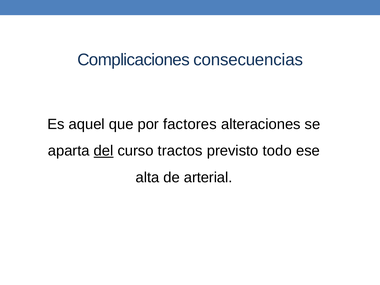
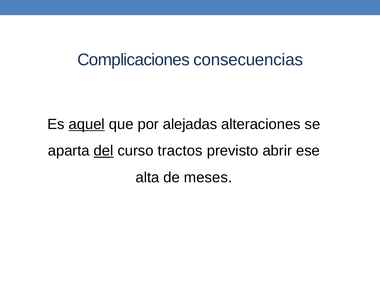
aquel underline: none -> present (87, 124)
factores: factores -> alejadas (190, 124)
todo: todo -> abrir (277, 151)
arterial: arterial -> meses (208, 177)
